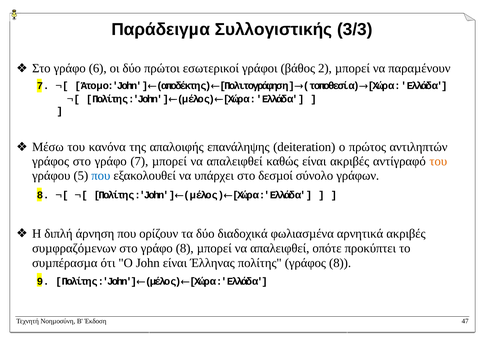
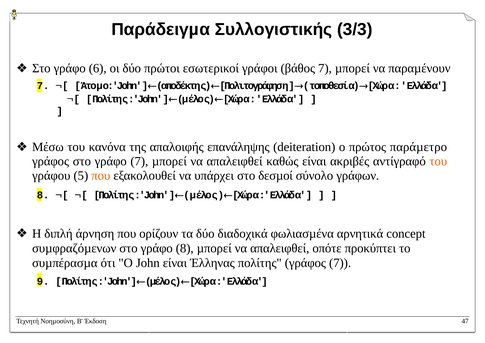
βάθος 2: 2 -> 7 (325, 68)
αντιληπτών: αντιληπτών -> παράµετρο (418, 147)
που colour: blue -> orange (101, 176)
αρνητικά ακριβές: ακριβές -> concept (406, 233)
γράφος 8: 8 -> 7 (340, 263)
